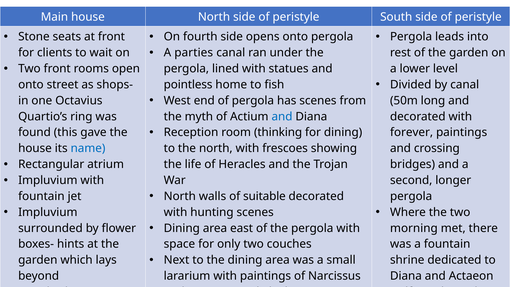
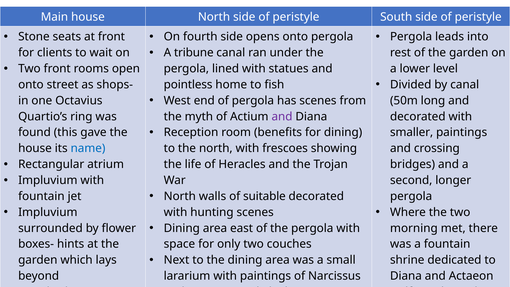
parties: parties -> tribune (194, 53)
and colour: blue -> purple (282, 116)
thinking: thinking -> benefits (278, 132)
forever: forever -> smaller (412, 132)
